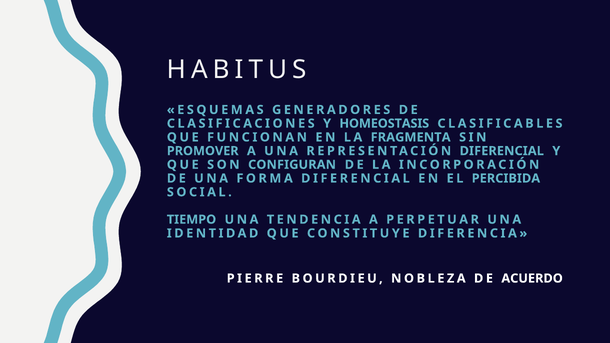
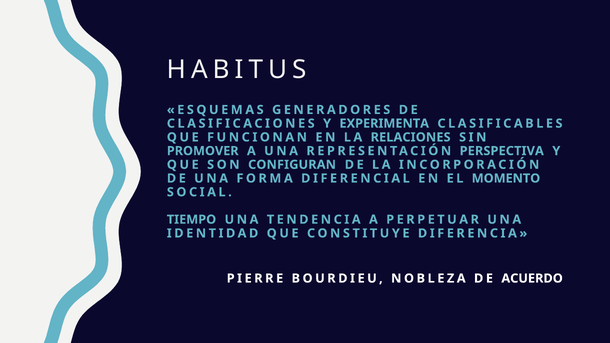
HOMEOSTASIS: HOMEOSTASIS -> EXPERIMENTA (384, 124)
FRAGMENTA: FRAGMENTA -> RELACIONES (411, 137)
REPRESENTACIÓN DIFERENCIAL: DIFERENCIAL -> PERSPECTIVA (502, 151)
PERCIBIDA: PERCIBIDA -> MOMENTO (506, 178)
